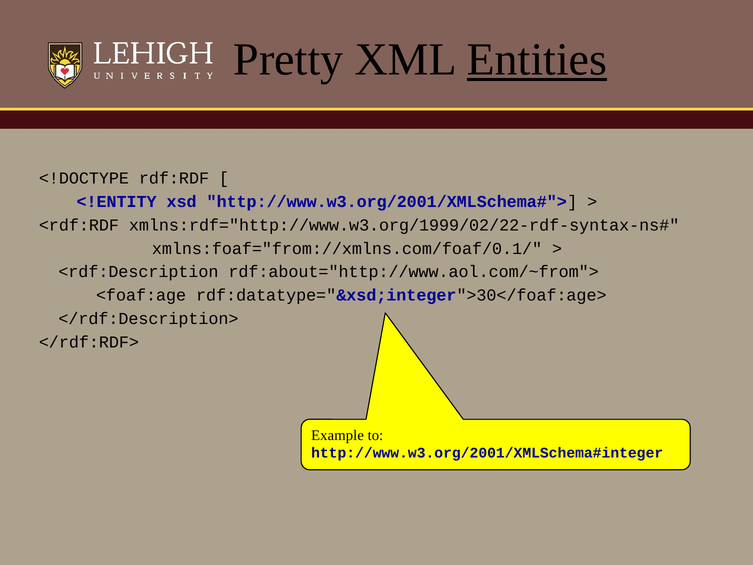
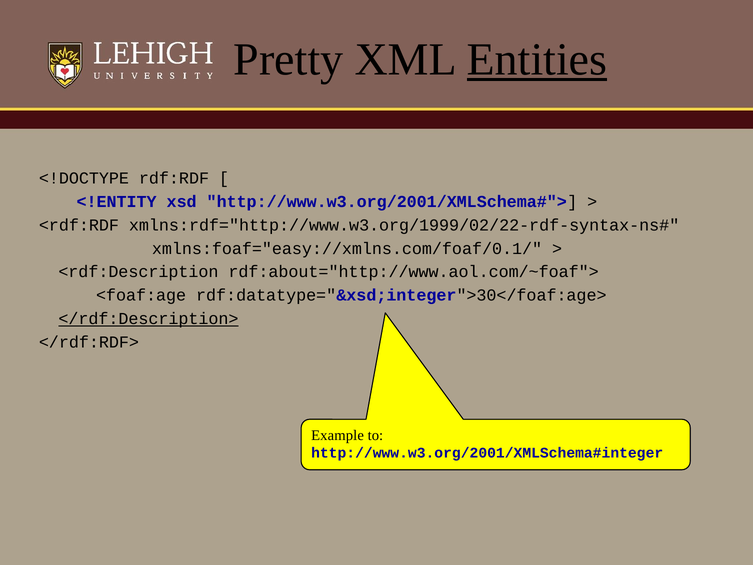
xmlns:foaf="from://xmlns.com/foaf/0.1/: xmlns:foaf="from://xmlns.com/foaf/0.1/ -> xmlns:foaf="easy://xmlns.com/foaf/0.1/ (347, 248)
rdf:about="http://www.aol.com/~from">: rdf:about="http://www.aol.com/~from"> -> rdf:about="http://www.aol.com/~foaf"> (414, 272)
</rdf:Description> underline: none -> present (148, 319)
